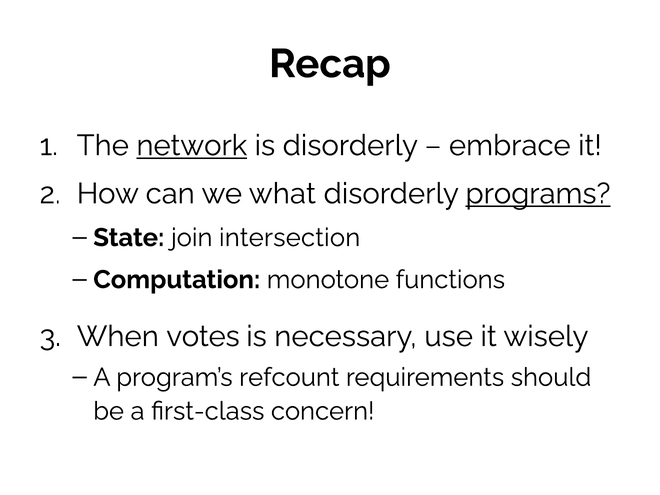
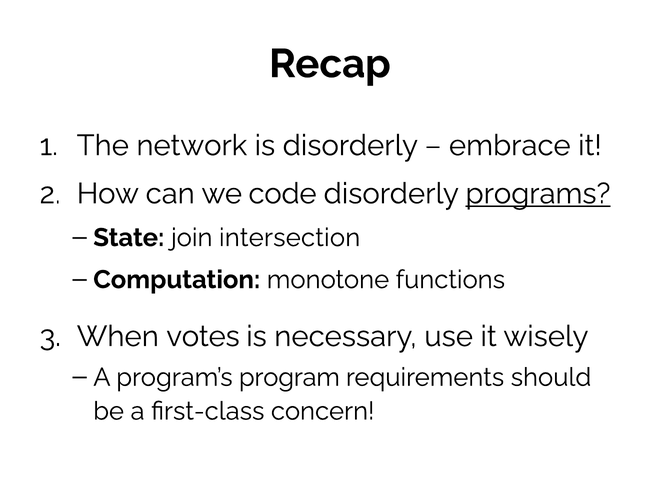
network underline: present -> none (192, 146)
what: what -> code (283, 194)
refcount: refcount -> program (289, 377)
